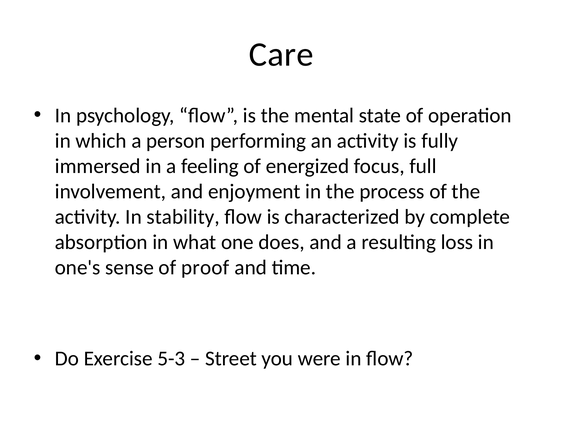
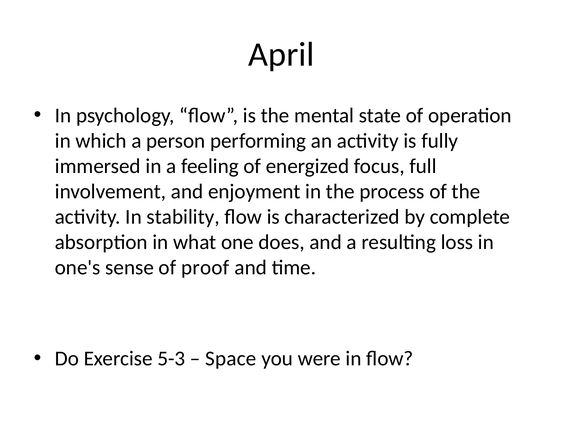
Care: Care -> April (281, 55)
Street: Street -> Space (231, 359)
